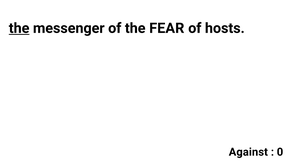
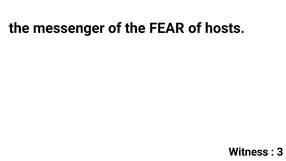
the underline: present -> none (19, 28)
Against: Against -> Witness (248, 152)
0: 0 -> 3 (280, 152)
